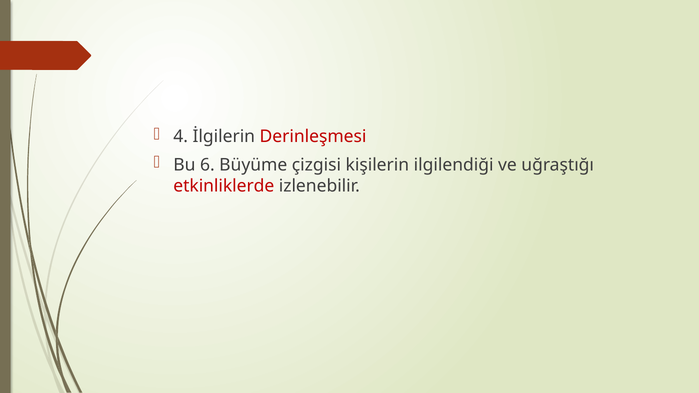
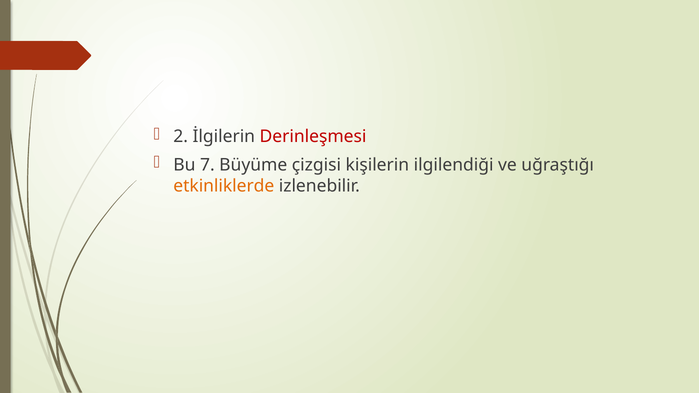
4: 4 -> 2 (181, 137)
6: 6 -> 7 (207, 165)
etkinliklerde colour: red -> orange (224, 186)
